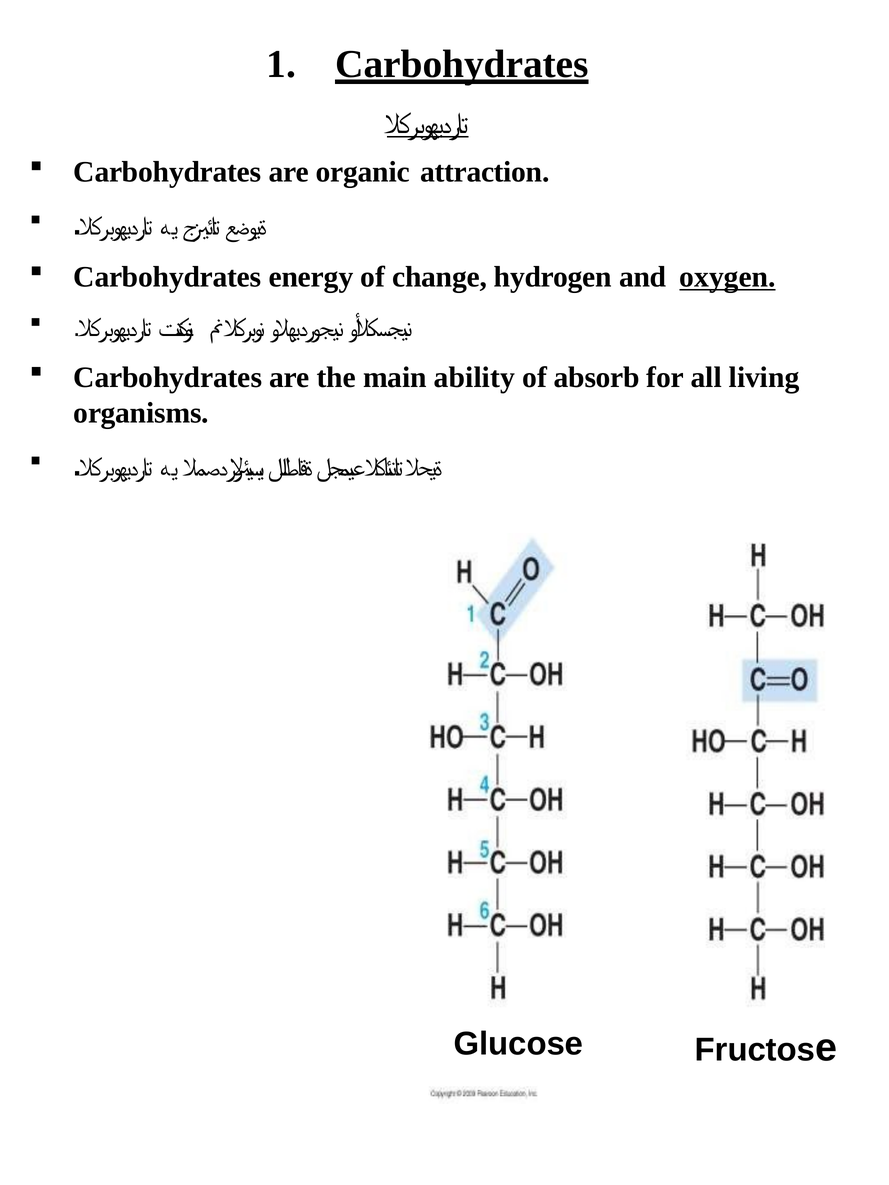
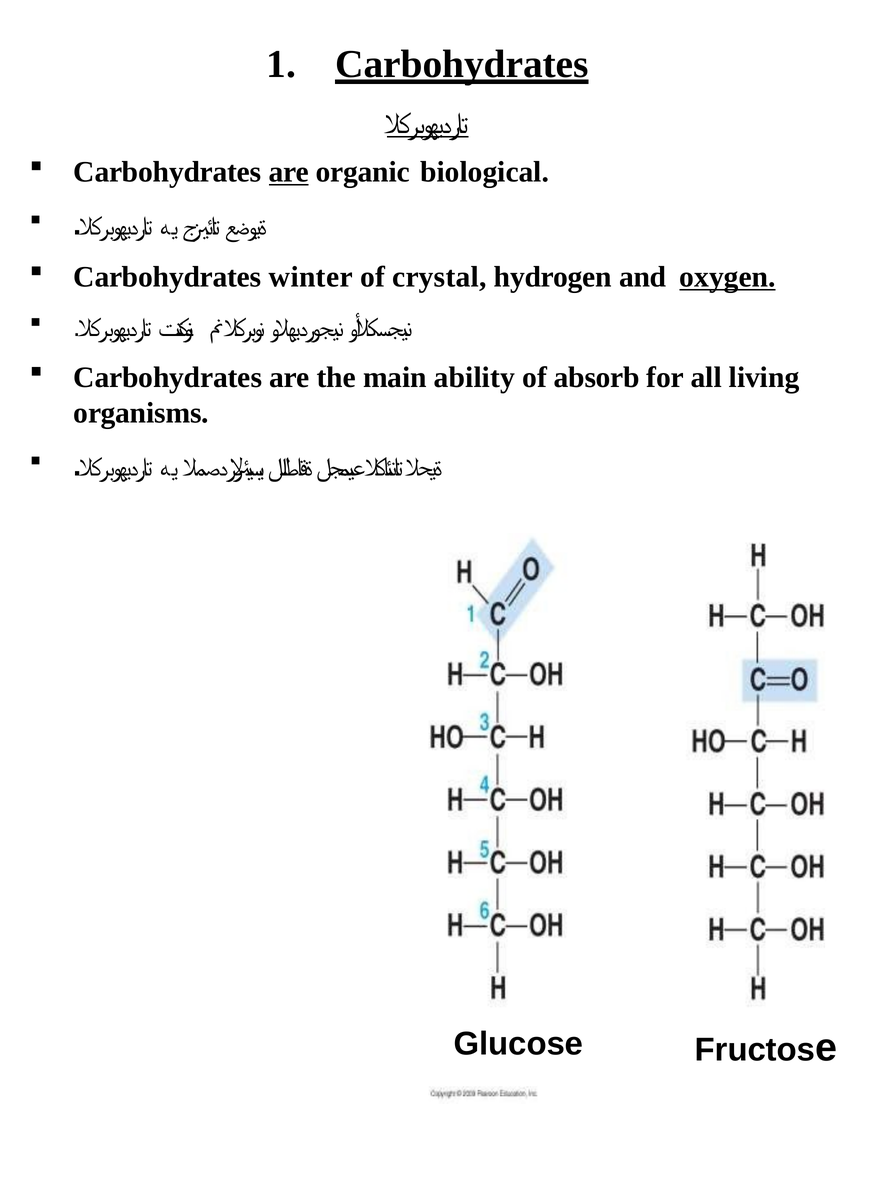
are underline: none -> present (289, 172)
attraction: attraction -> biological (485, 172)
energy: energy -> winter (311, 277)
change: change -> crystal (439, 277)
